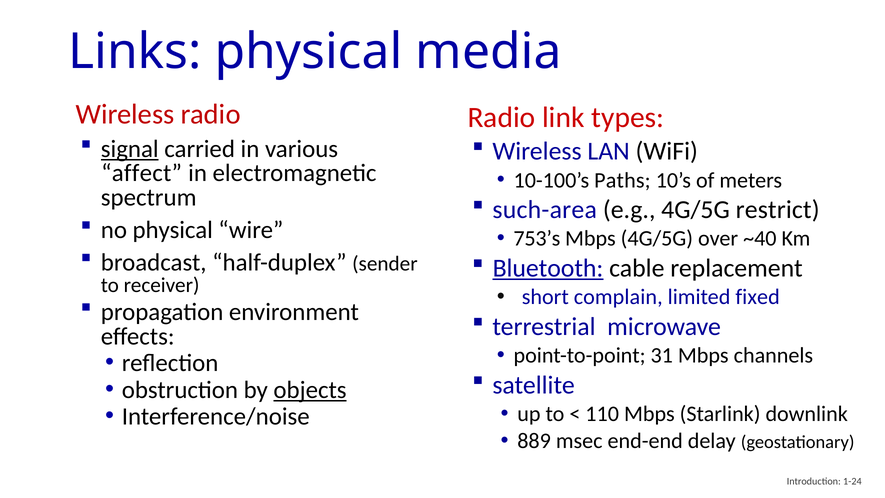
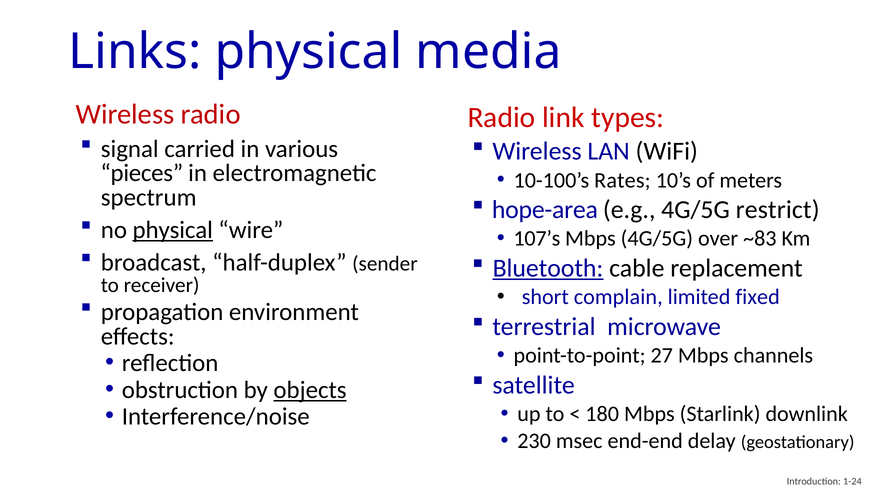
signal underline: present -> none (130, 149)
affect: affect -> pieces (142, 173)
Paths: Paths -> Rates (622, 180)
such-area: such-area -> hope-area (545, 210)
physical underline: none -> present (173, 230)
753’s: 753’s -> 107’s (537, 239)
~40: ~40 -> ~83 (760, 239)
31: 31 -> 27 (662, 356)
110: 110 -> 180 (602, 414)
889: 889 -> 230 (534, 441)
